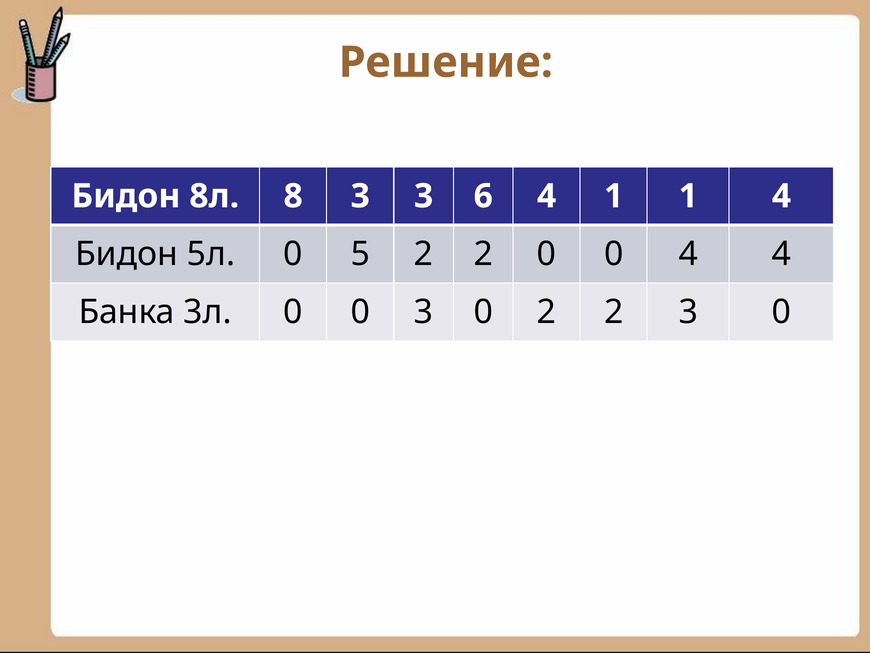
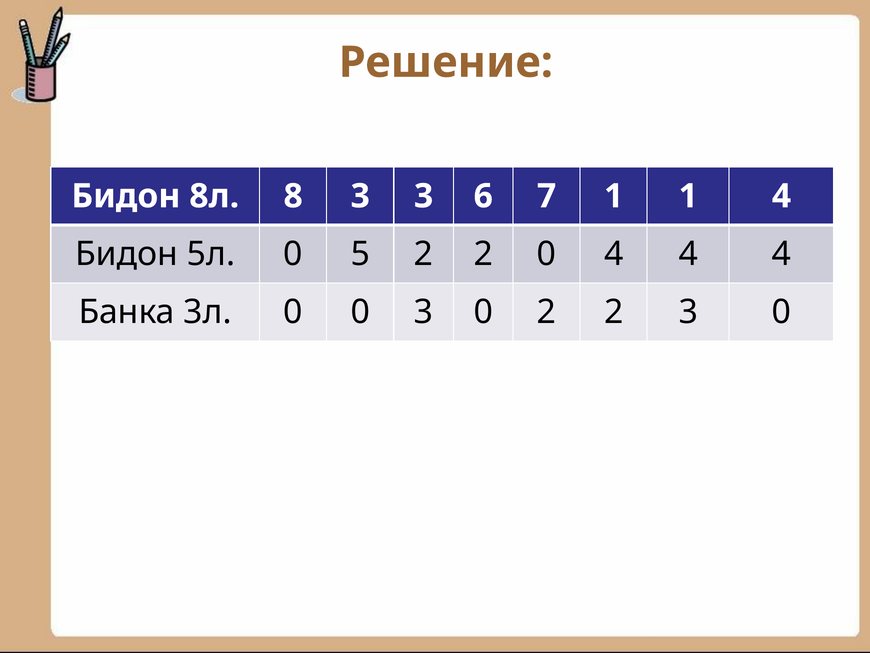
6 4: 4 -> 7 (547, 196)
2 0 0: 0 -> 4 (614, 254)
